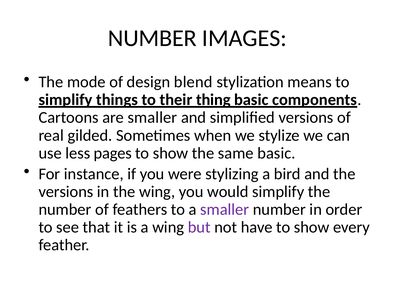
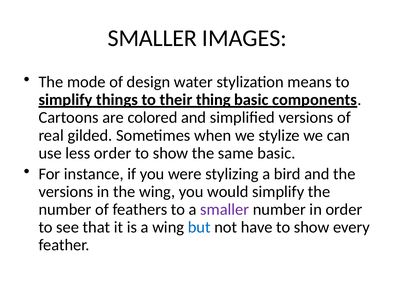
NUMBER: NUMBER -> SMALLER (152, 38)
blend: blend -> water (193, 82)
are smaller: smaller -> colored (152, 118)
less pages: pages -> order (113, 153)
but colour: purple -> blue (199, 227)
